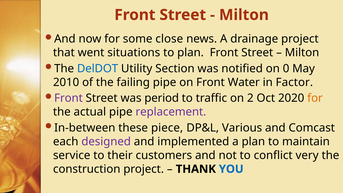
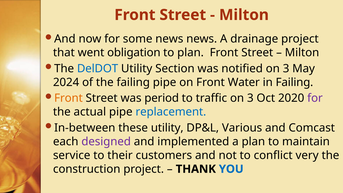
some close: close -> news (169, 39)
situations: situations -> obligation (134, 53)
notified on 0: 0 -> 3 (286, 69)
2010: 2010 -> 2024 (66, 82)
in Factor: Factor -> Failing (294, 82)
Front colour: purple -> orange (68, 98)
traffic on 2: 2 -> 3 (250, 98)
for colour: orange -> purple (315, 98)
replacement colour: purple -> blue (171, 112)
these piece: piece -> utility (167, 128)
